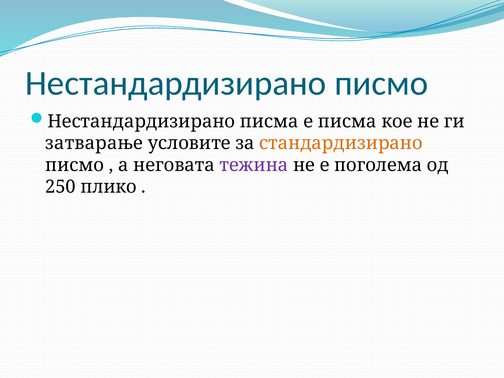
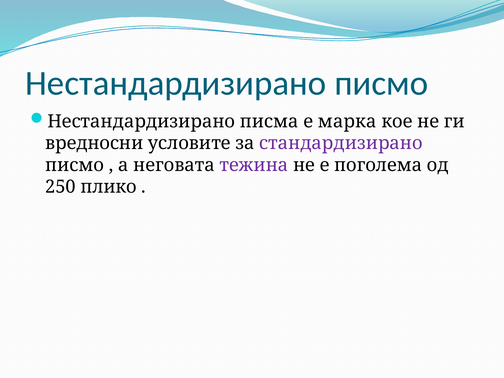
е писма: писма -> марка (347, 121)
затварање: затварање -> вредносни (94, 143)
стандардизирано colour: orange -> purple (341, 143)
